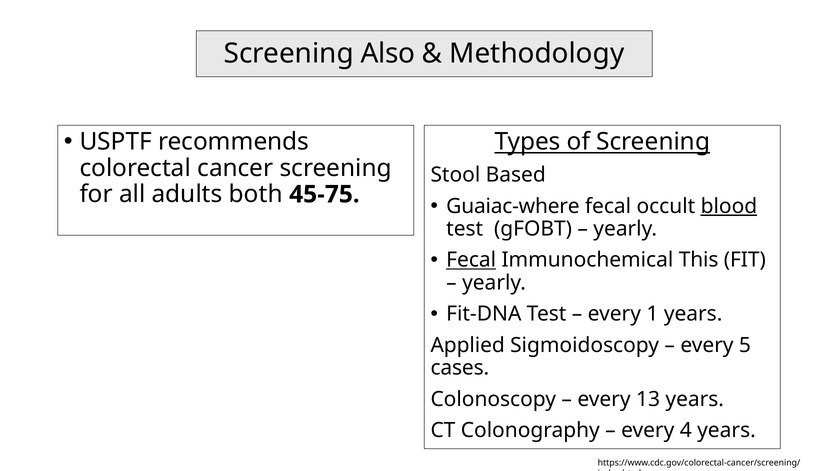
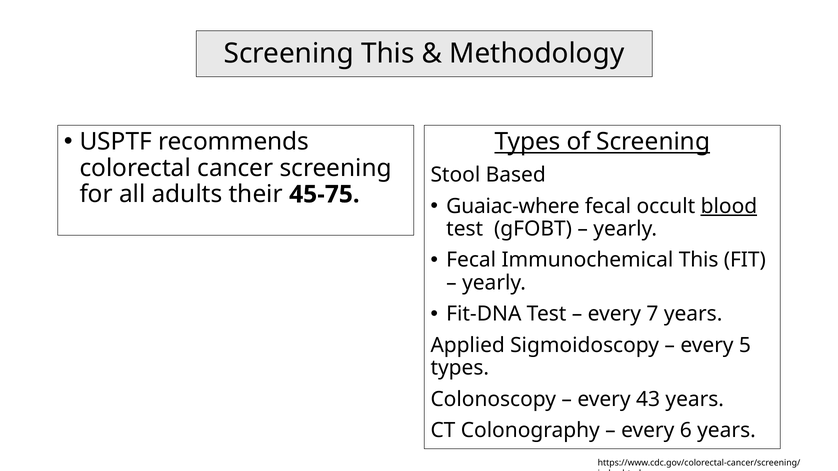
Screening Also: Also -> This (388, 54)
both: both -> their (256, 194)
Fecal underline: present -> none (471, 260)
1: 1 -> 7 (652, 314)
cases: cases -> types (460, 368)
13: 13 -> 43 (648, 400)
4: 4 -> 6 (686, 431)
